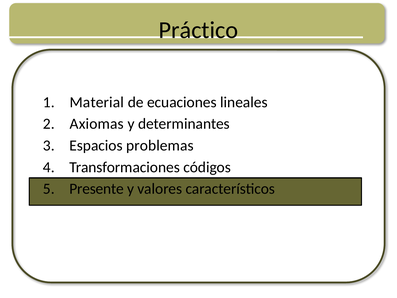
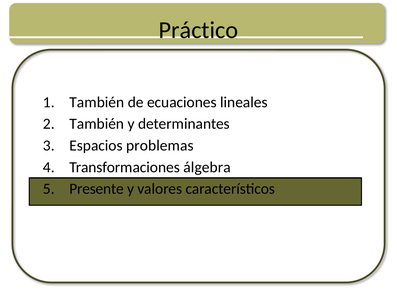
Material: Material -> También (97, 102)
Axiomas: Axiomas -> También (97, 124)
códigos: códigos -> álgebra (207, 167)
